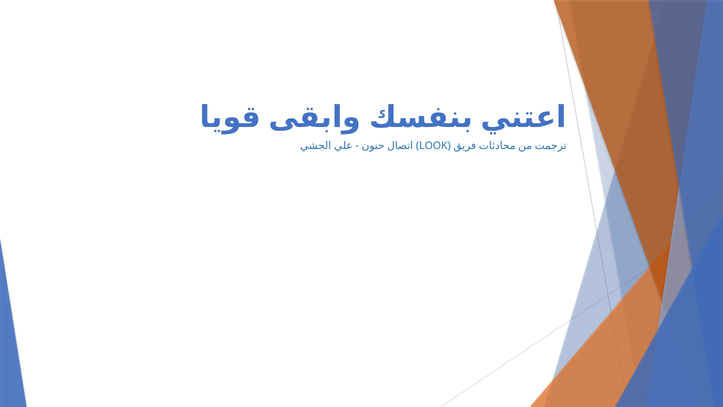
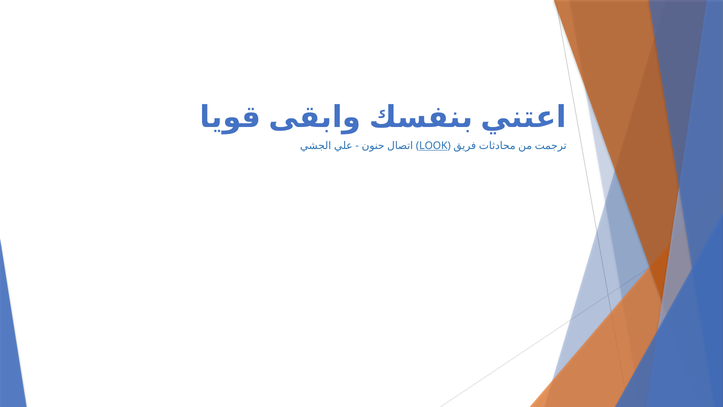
LOOK underline: none -> present (433, 146)
